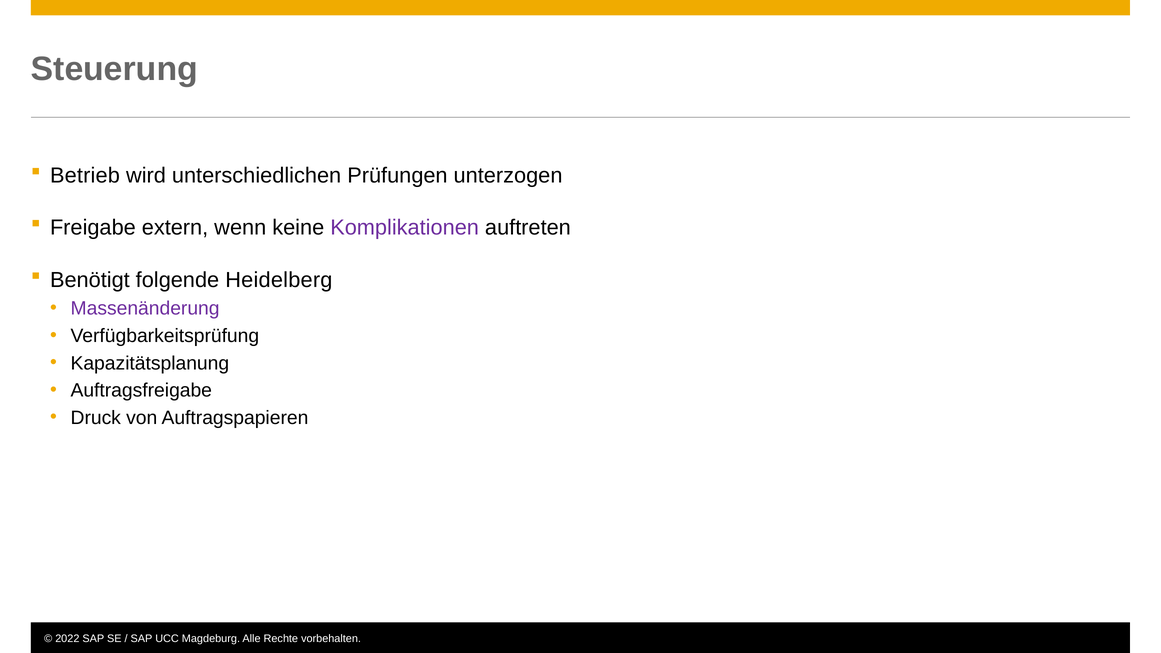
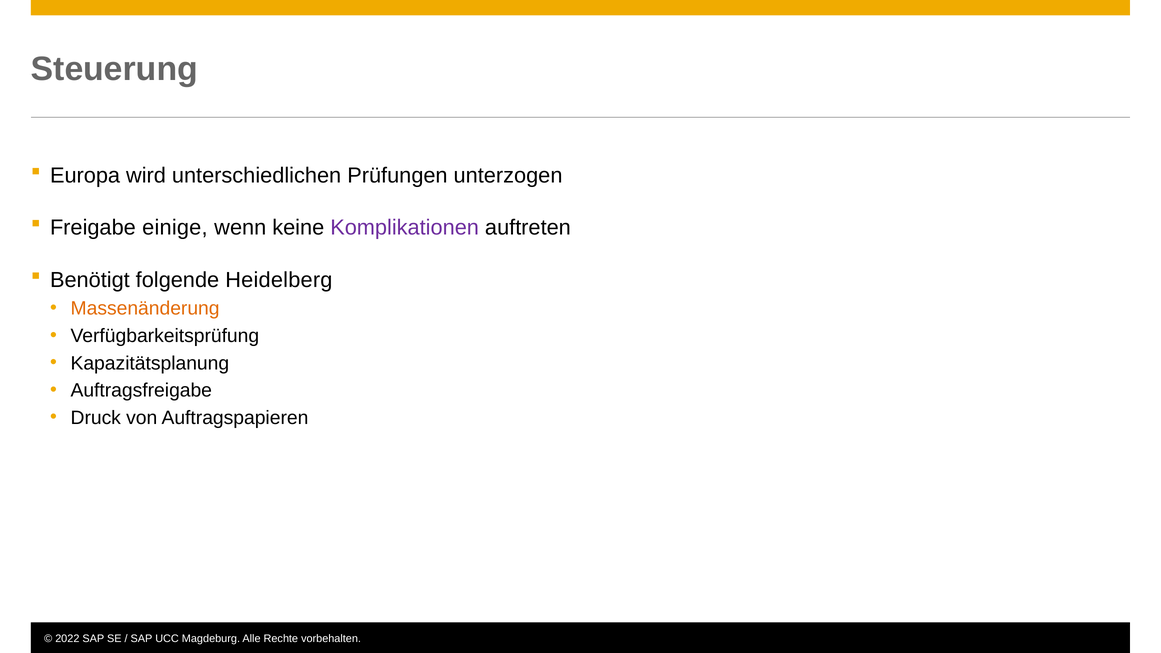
Betrieb: Betrieb -> Europa (85, 176)
extern: extern -> einige (175, 228)
Massenänderung colour: purple -> orange (145, 309)
